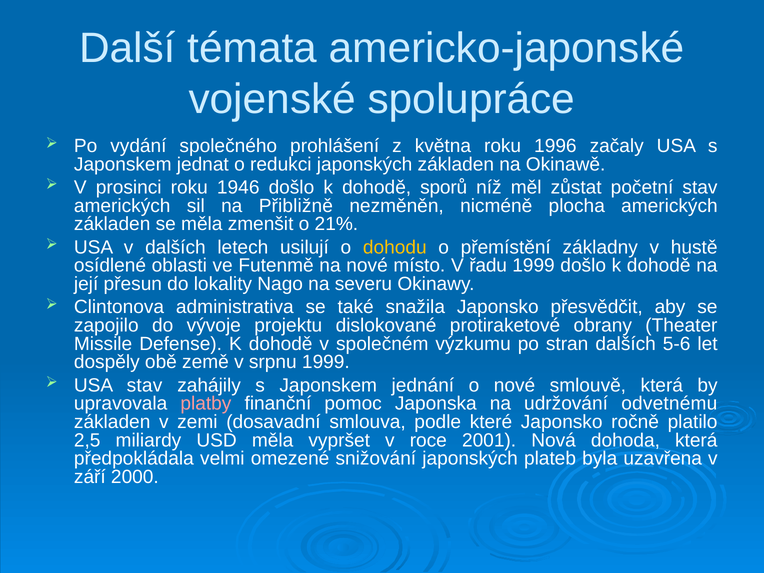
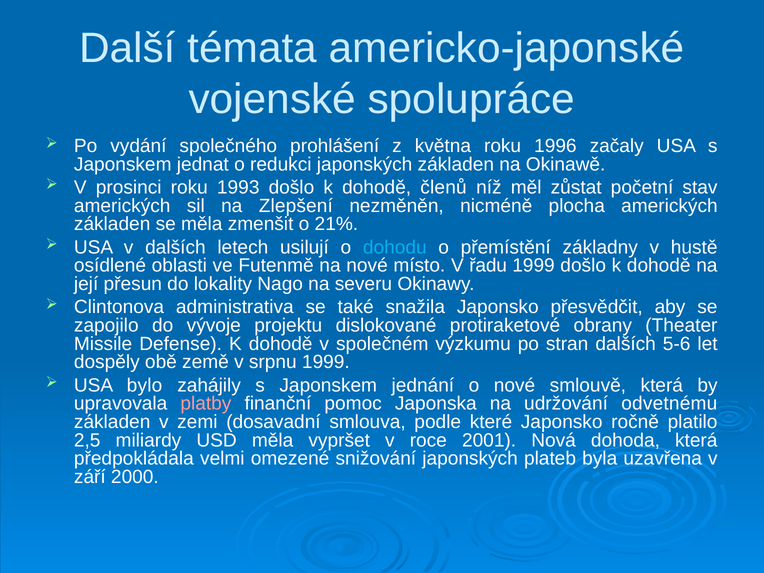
1946: 1946 -> 1993 (238, 187)
sporů: sporů -> členů (444, 187)
Přibližně: Přibližně -> Zlepšení (296, 206)
dohodu colour: yellow -> light blue (395, 247)
USA stav: stav -> bylo (145, 385)
